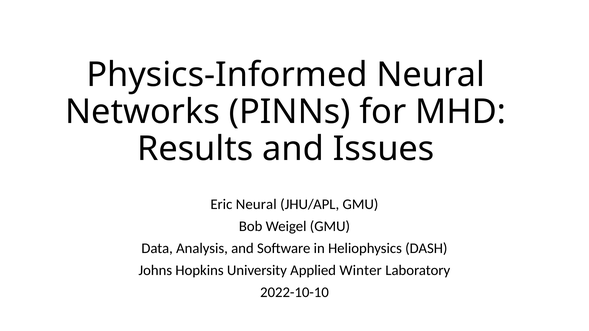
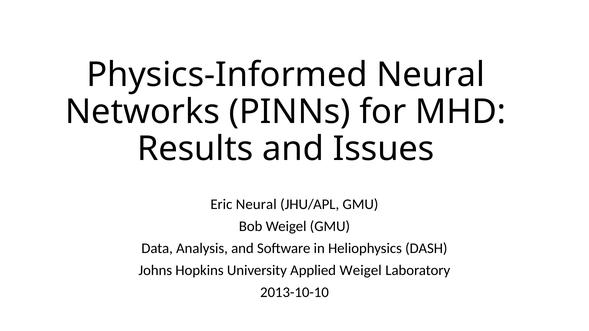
Applied Winter: Winter -> Weigel (361, 271)
2022-10-10: 2022-10-10 -> 2013-10-10 (294, 293)
